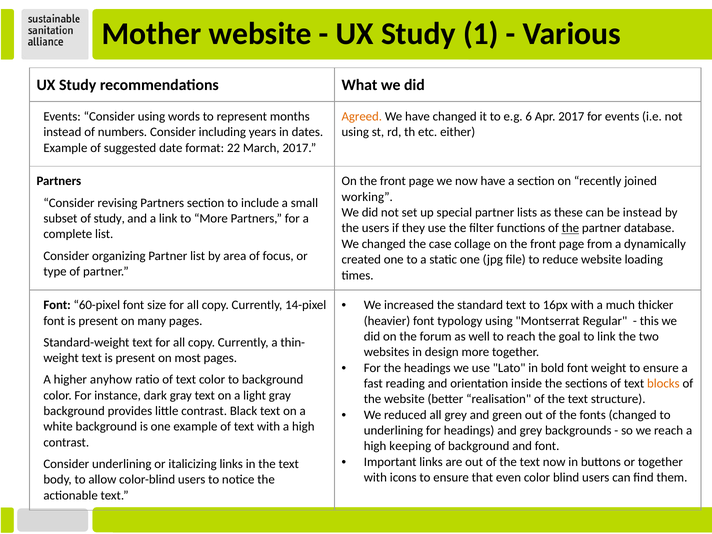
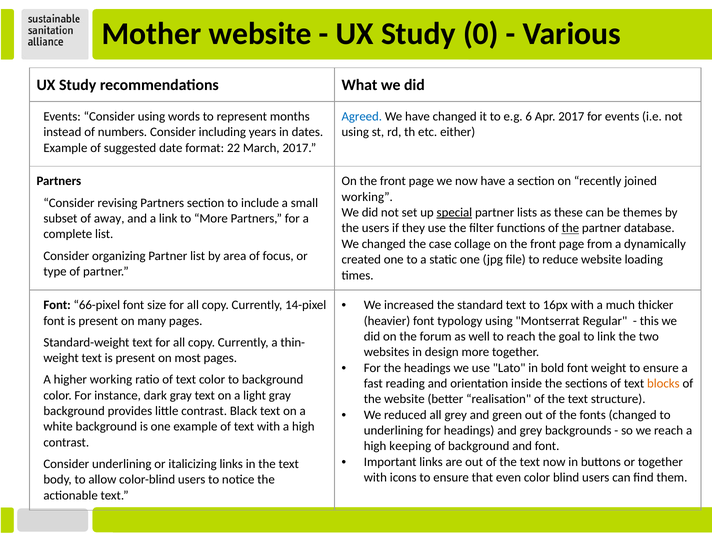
1: 1 -> 0 (481, 34)
Agreed colour: orange -> blue (362, 117)
special underline: none -> present (454, 213)
be instead: instead -> themes (642, 213)
of study: study -> away (109, 219)
60-pixel: 60-pixel -> 66-pixel (97, 305)
higher anyhow: anyhow -> working (111, 380)
